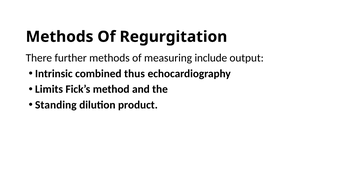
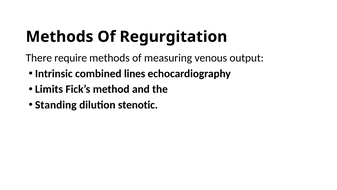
further: further -> require (71, 58)
include: include -> venous (211, 58)
thus: thus -> lines (135, 73)
product: product -> stenotic (138, 105)
